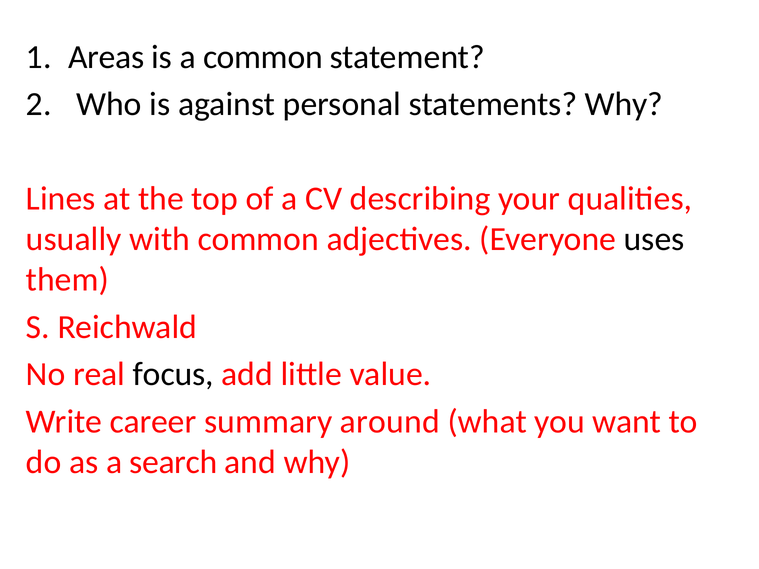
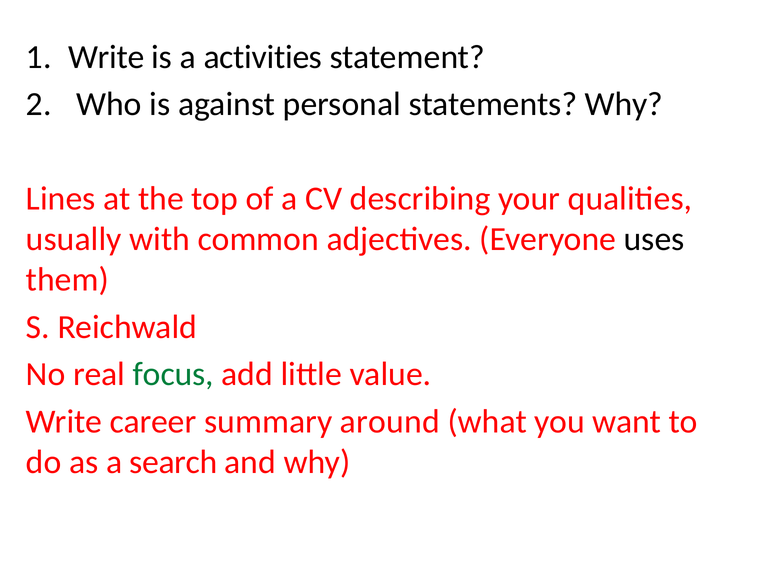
Areas: Areas -> Write (106, 57)
a common: common -> activities (263, 57)
focus colour: black -> green (173, 374)
